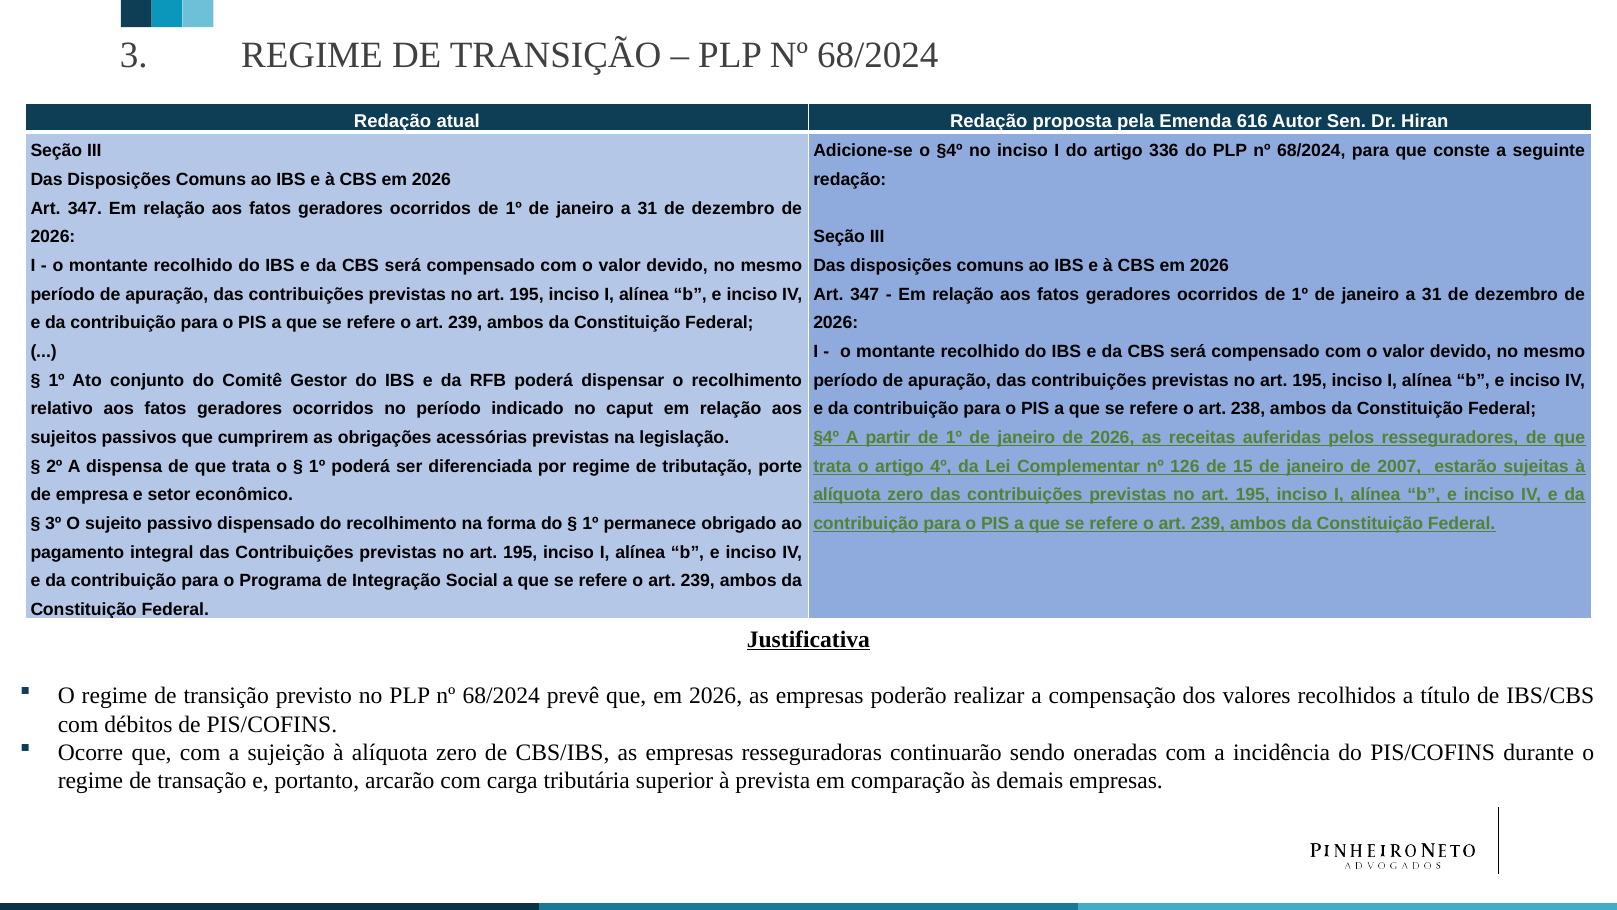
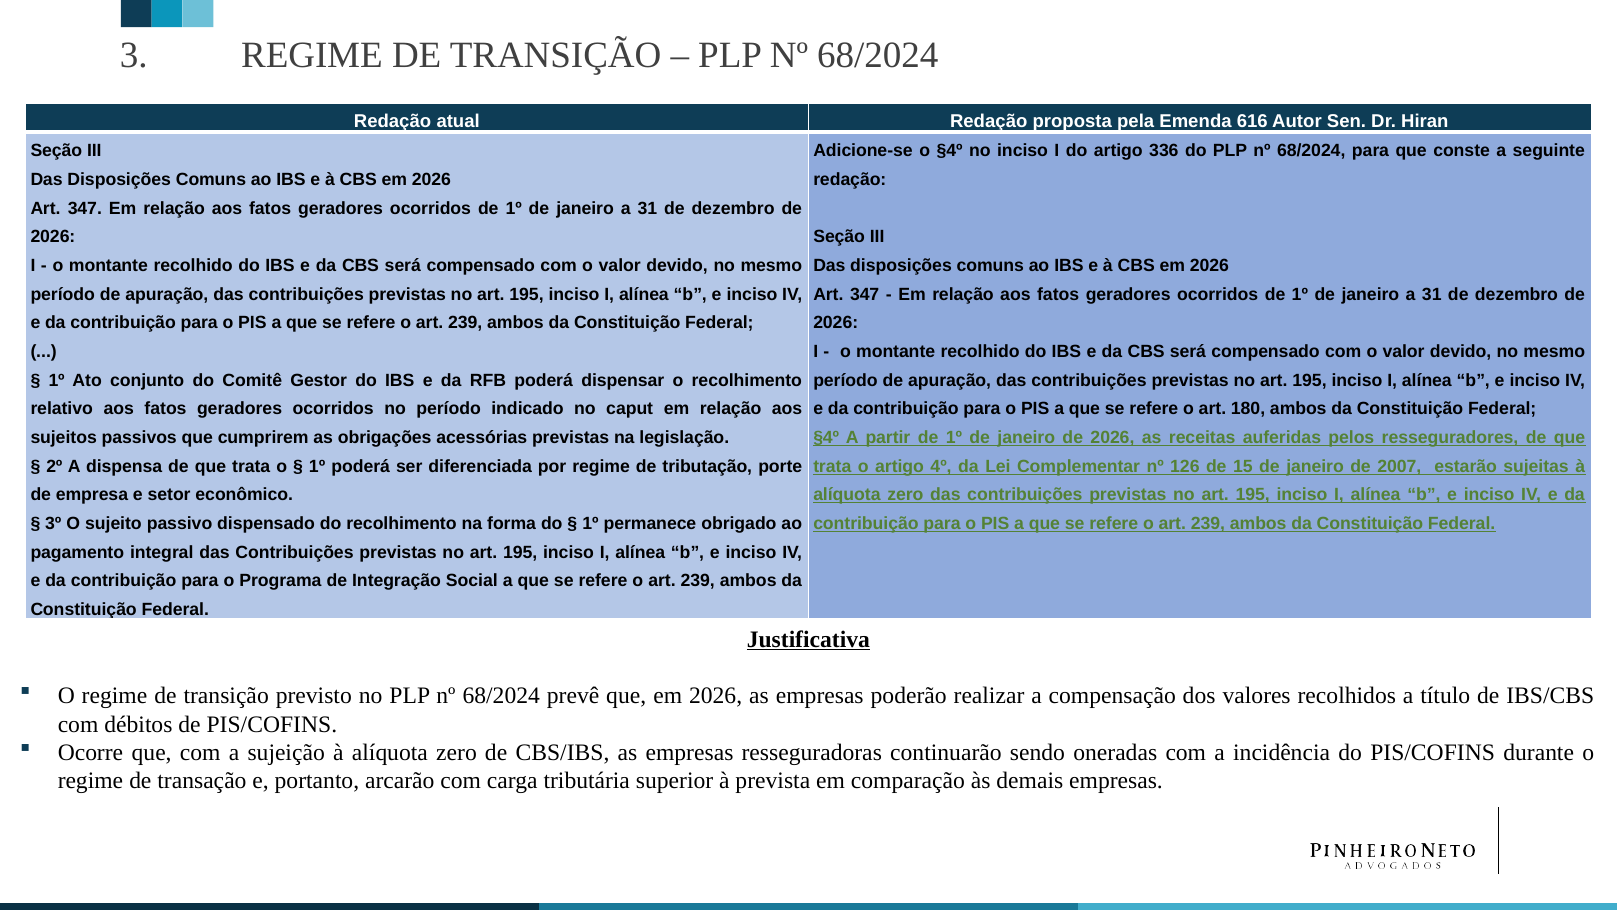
238: 238 -> 180 (1248, 409)
